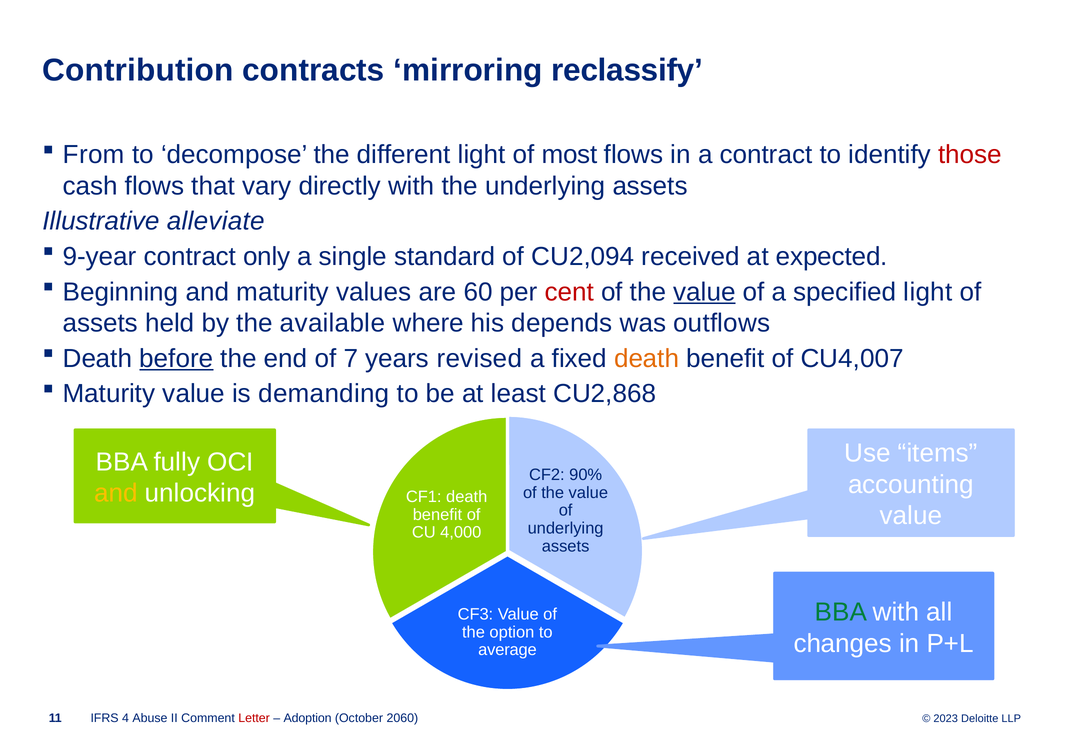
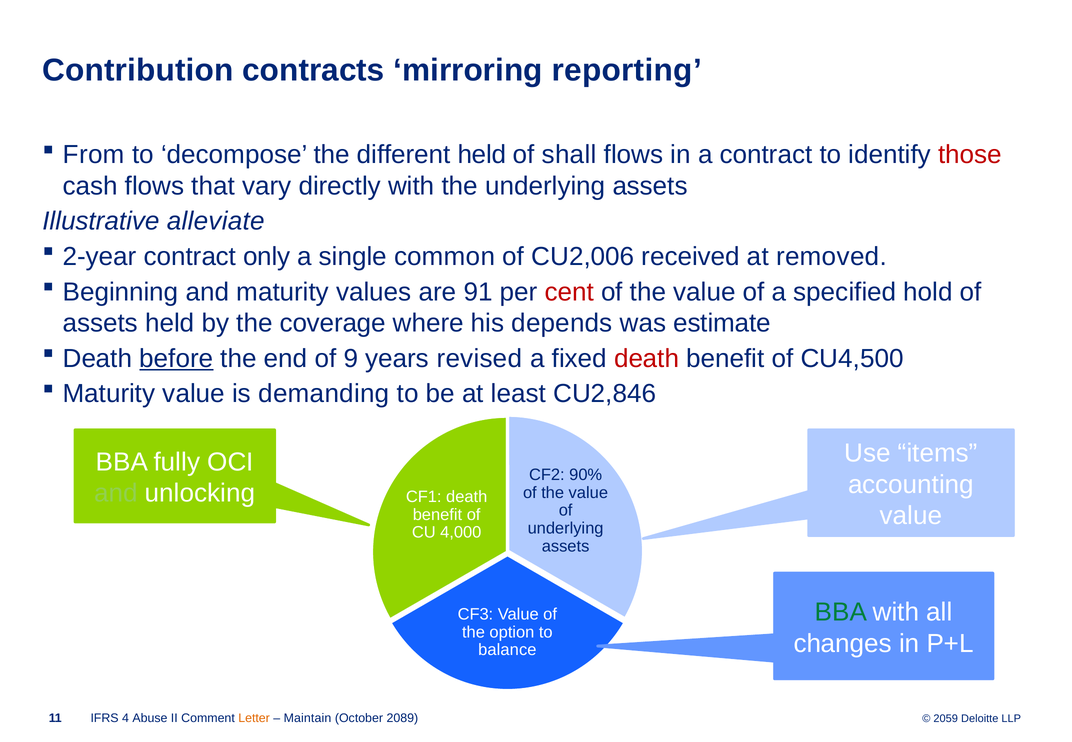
reclassify: reclassify -> reporting (627, 70)
different light: light -> held (482, 155)
most: most -> shall (569, 155)
9-year: 9-year -> 2-year (100, 257)
standard: standard -> common (445, 257)
CU2,094: CU2,094 -> CU2,006 (583, 257)
expected: expected -> removed (832, 257)
60: 60 -> 91 (478, 292)
value underline: present -> none (705, 292)
specified light: light -> hold (928, 292)
available: available -> coverage (333, 323)
outflows: outflows -> estimate (722, 323)
7: 7 -> 9 (351, 359)
death colour: orange -> red (647, 359)
CU4,007: CU4,007 -> CU4,500 (852, 359)
CU2,868: CU2,868 -> CU2,846 (605, 394)
and colour: yellow -> light green (116, 493)
average: average -> balance (507, 650)
Letter colour: red -> orange (254, 718)
Adoption: Adoption -> Maintain (307, 718)
2060: 2060 -> 2089 (402, 718)
2023: 2023 -> 2059 (946, 719)
